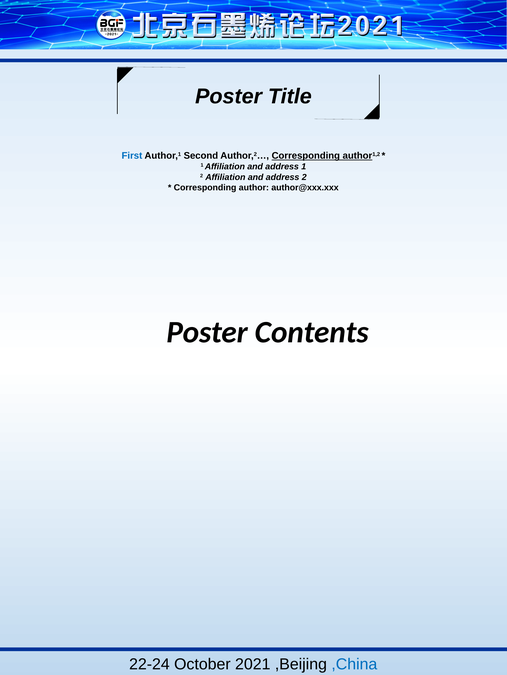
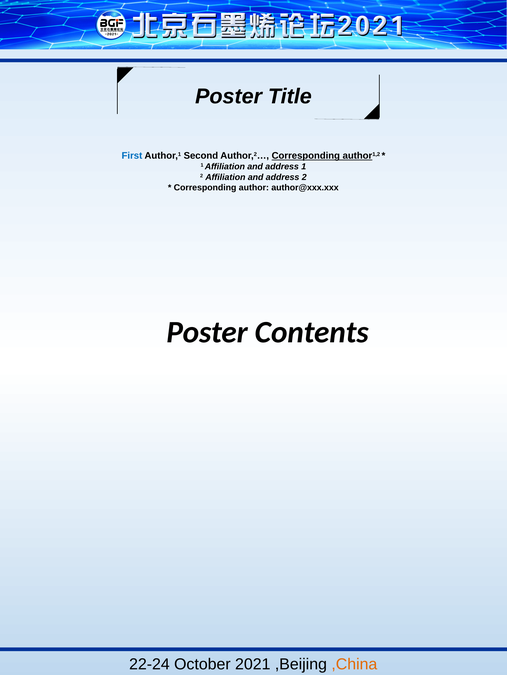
,China colour: blue -> orange (354, 665)
